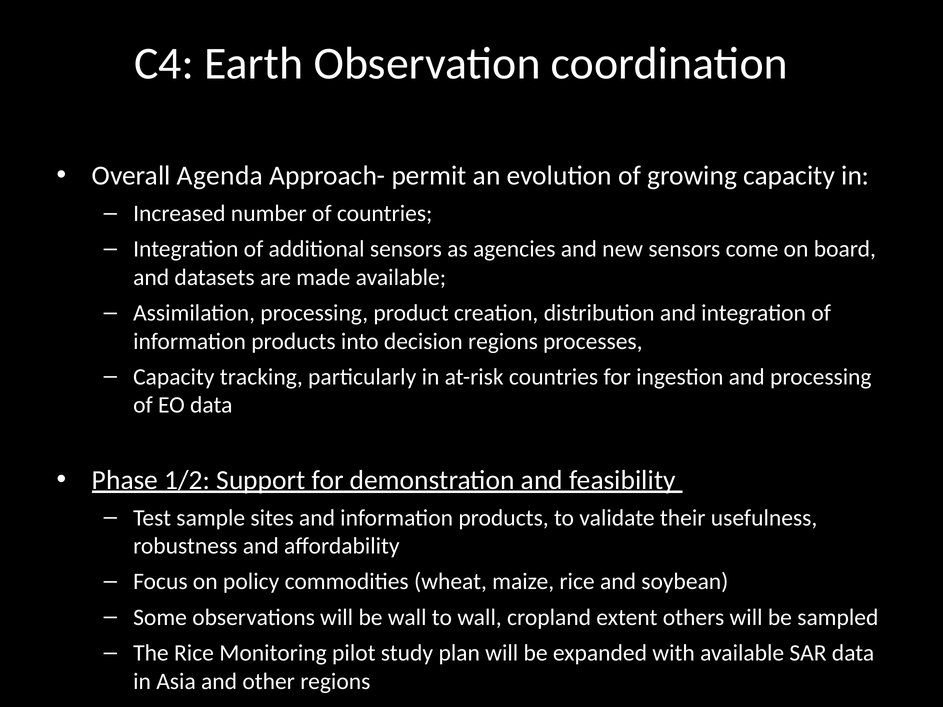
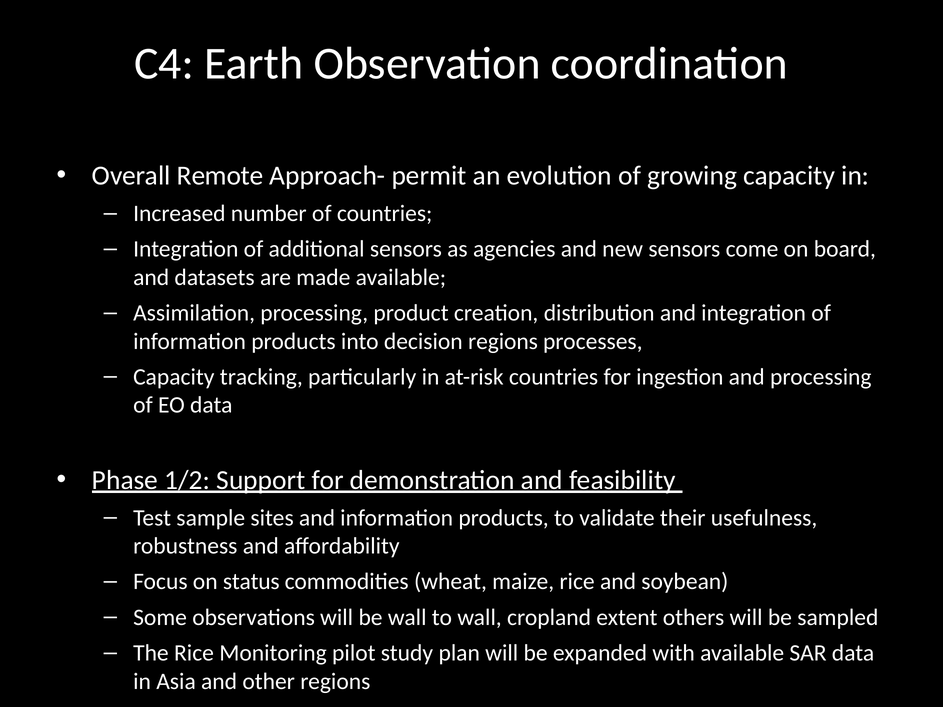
Agenda: Agenda -> Remote (220, 176)
policy: policy -> status (251, 582)
